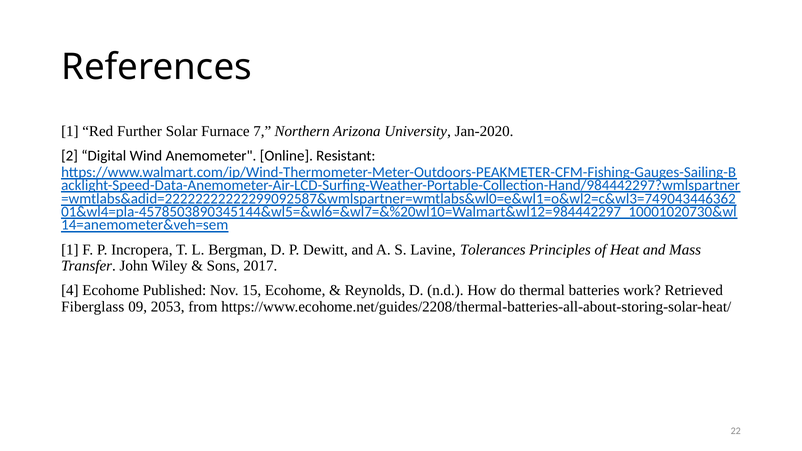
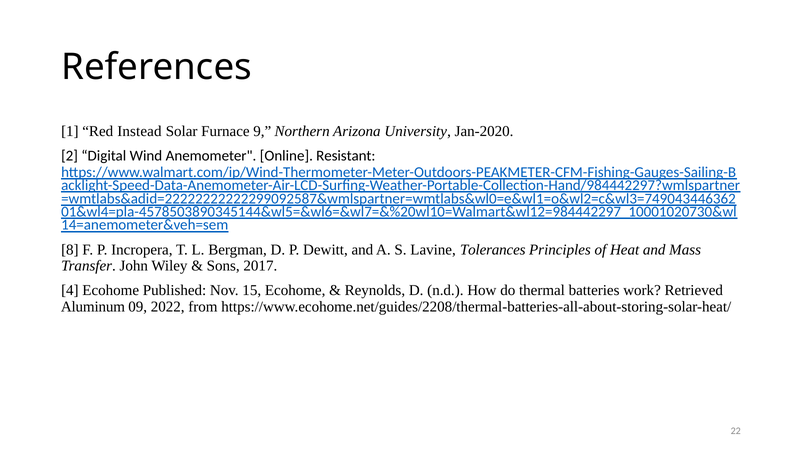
Further: Further -> Instead (139, 131)
7: 7 -> 9 (262, 131)
1: 1 -> 8 (70, 250)
Fiberglass: Fiberglass -> Aluminum (93, 307)
2053: 2053 -> 2022 (168, 307)
